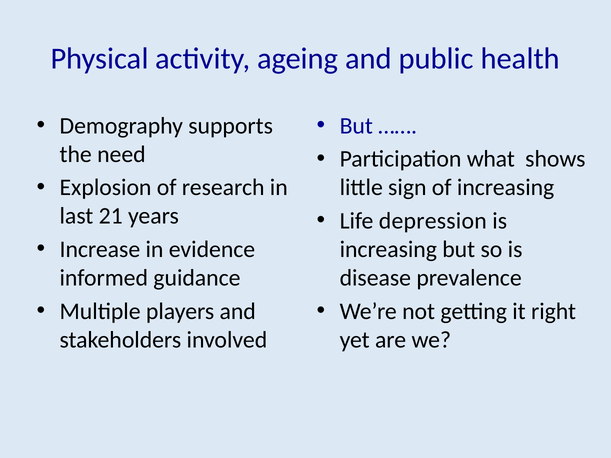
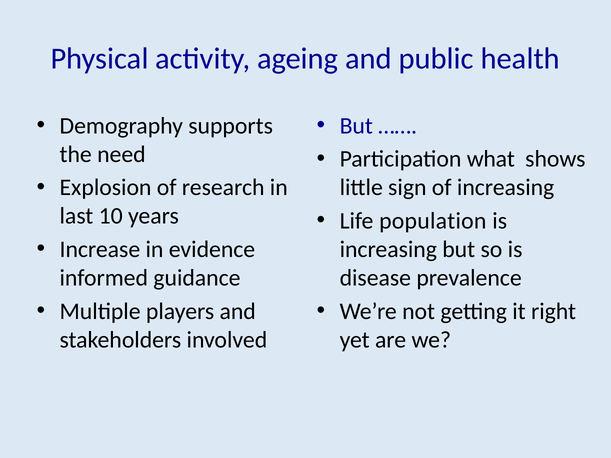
21: 21 -> 10 (111, 216)
depression: depression -> population (433, 221)
